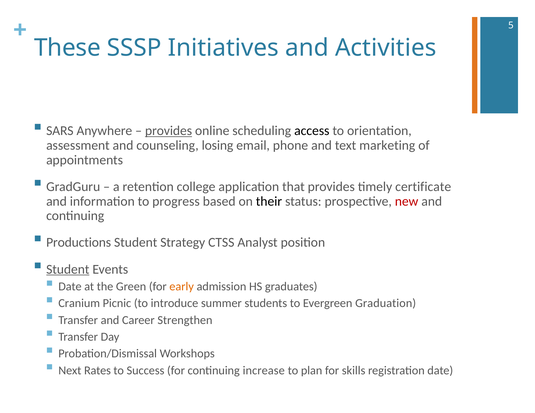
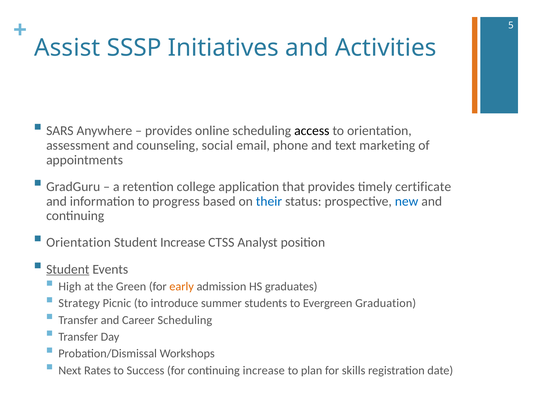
These: These -> Assist (67, 48)
provides underline: present -> none (169, 131)
losing: losing -> social (217, 146)
their colour: black -> blue (269, 201)
new colour: red -> blue (407, 201)
Productions: Productions -> Orientation (79, 243)
Student Strategy: Strategy -> Increase (183, 243)
Date: Date -> High (70, 287)
Cranium: Cranium -> Strategy (79, 304)
Career Strengthen: Strengthen -> Scheduling (185, 320)
